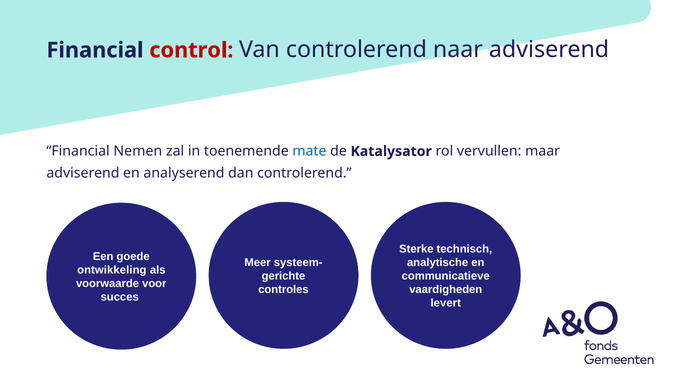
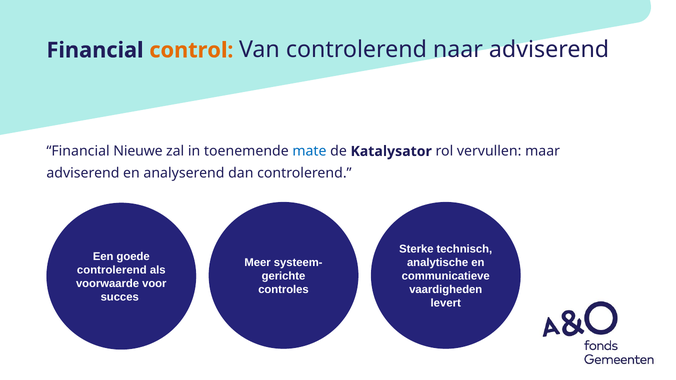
control colour: red -> orange (191, 50)
Nemen: Nemen -> Nieuwe (138, 151)
ontwikkeling: ontwikkeling -> controlerend (112, 270)
